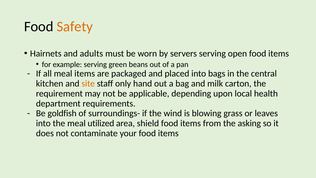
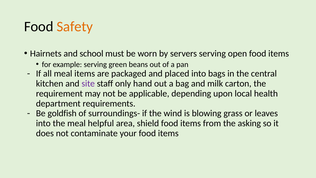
adults: adults -> school (92, 53)
site colour: orange -> purple (88, 83)
utilized: utilized -> helpful (101, 123)
